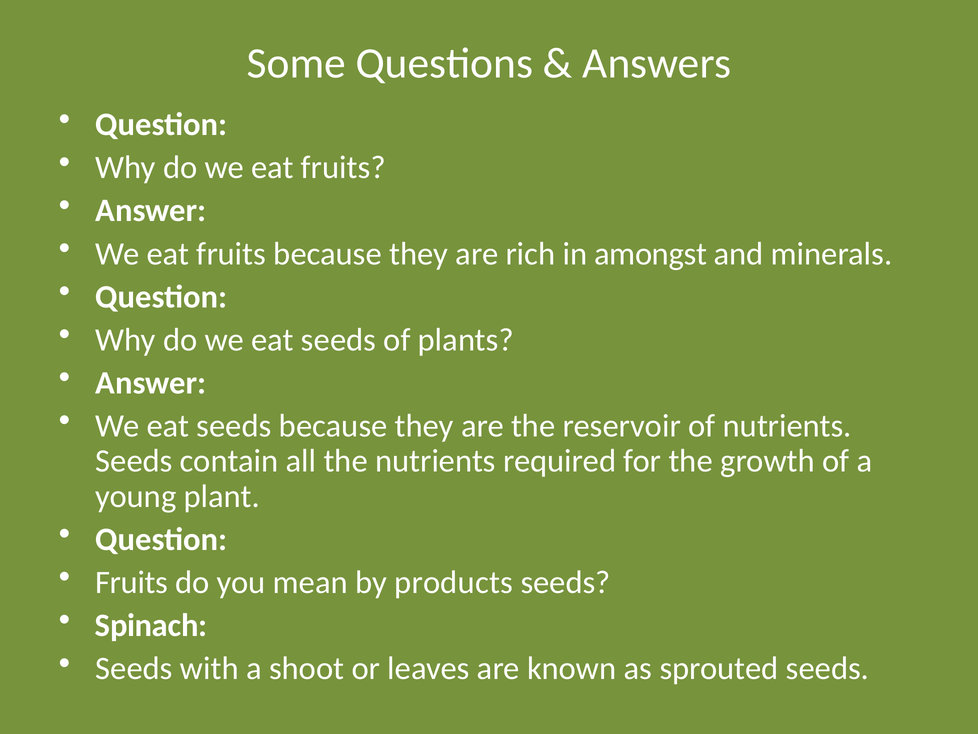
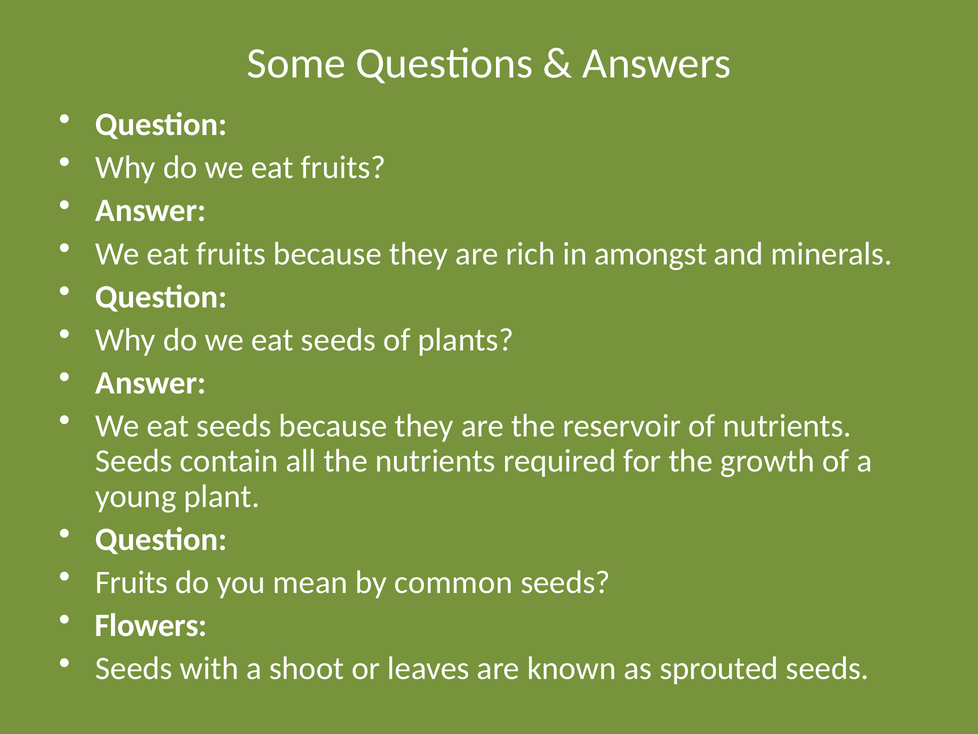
products: products -> common (454, 582)
Spinach: Spinach -> Flowers (151, 625)
